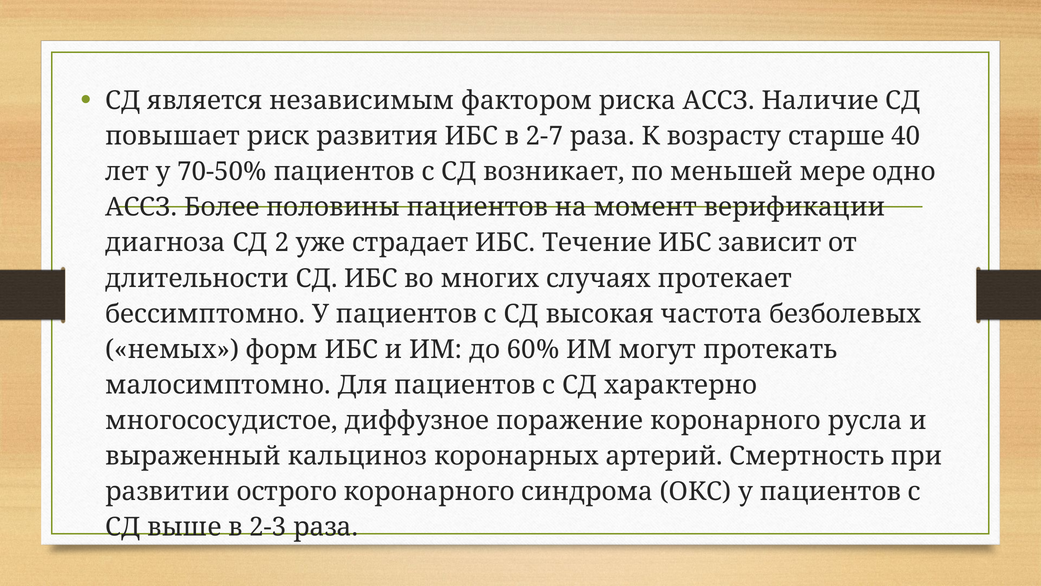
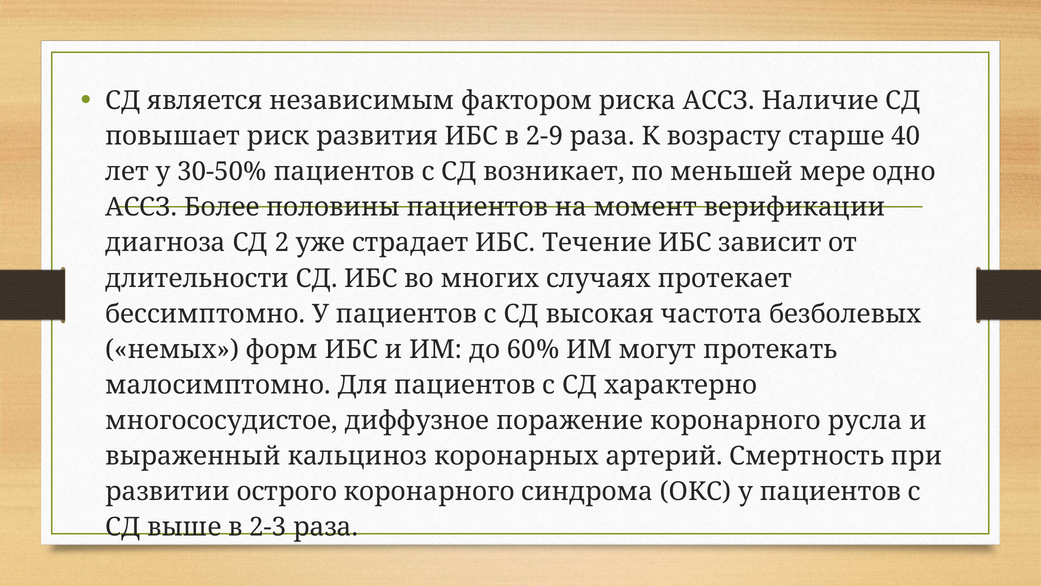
2-7: 2-7 -> 2-9 (545, 136)
70-50%: 70-50% -> 30-50% (222, 172)
